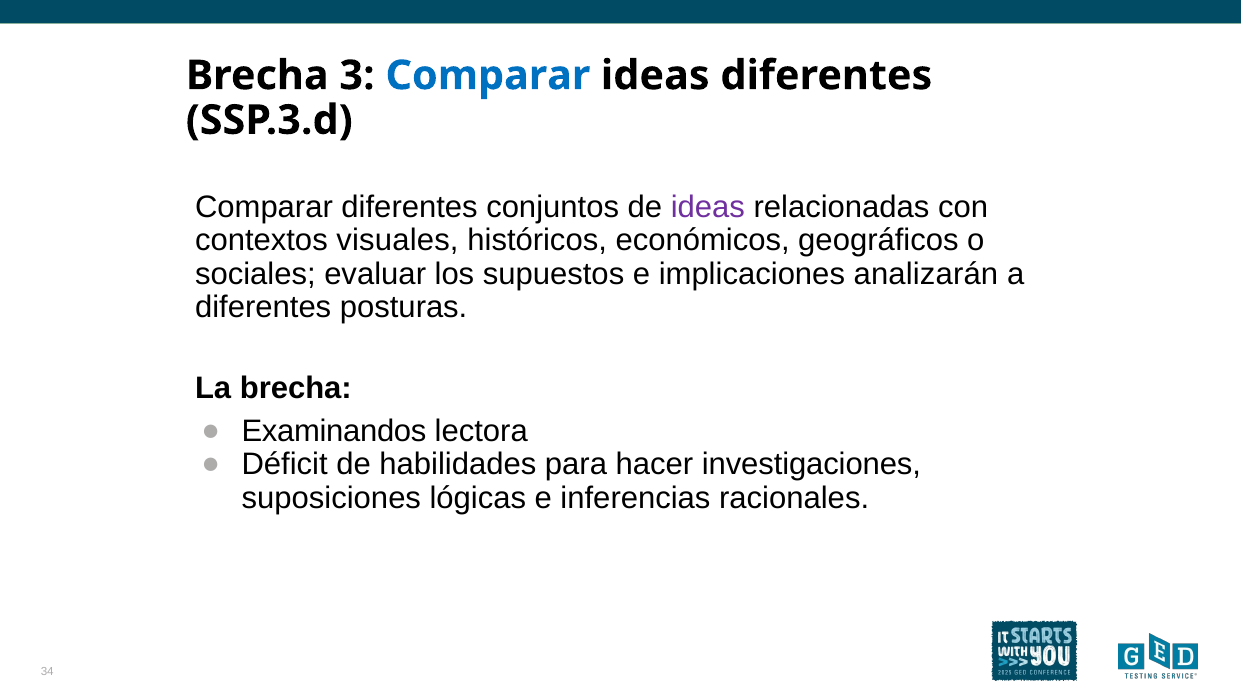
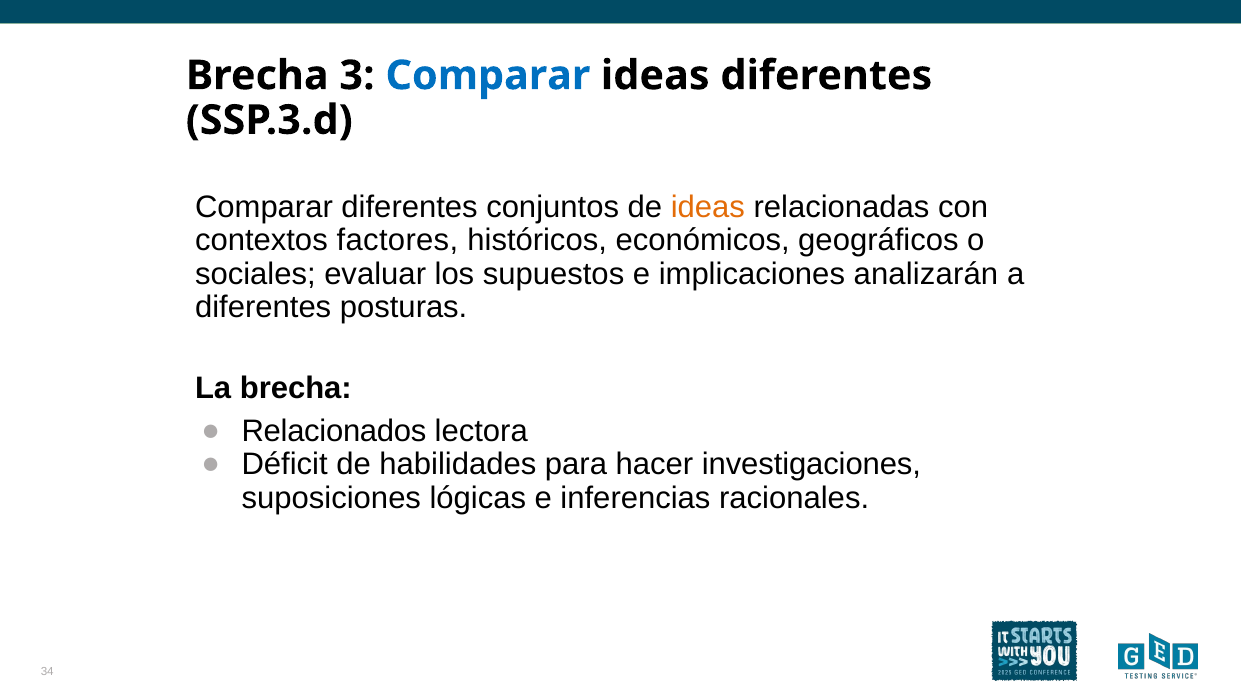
ideas colour: purple -> orange (708, 207)
visuales: visuales -> factores (397, 241)
Examinandos: Examinandos -> Relacionados (334, 431)
